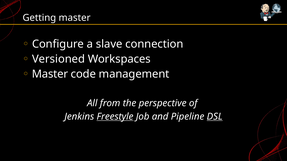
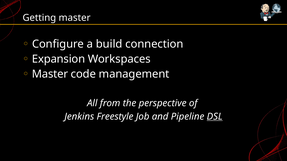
slave: slave -> build (109, 44)
Versioned: Versioned -> Expansion (59, 59)
Freestyle underline: present -> none (115, 117)
